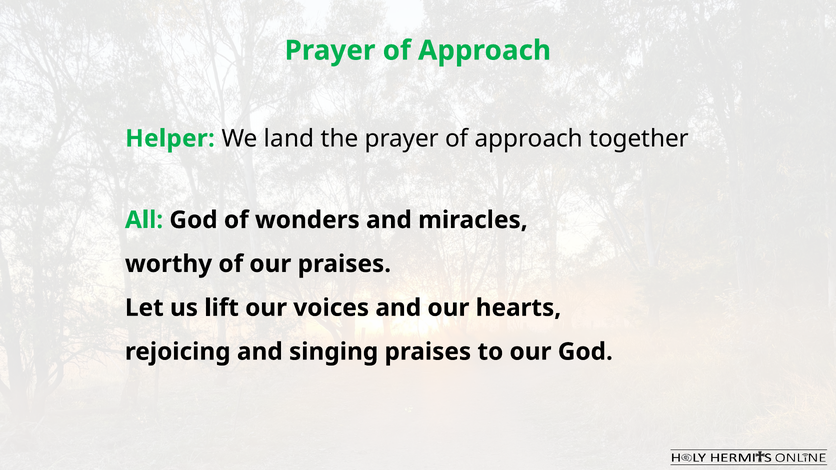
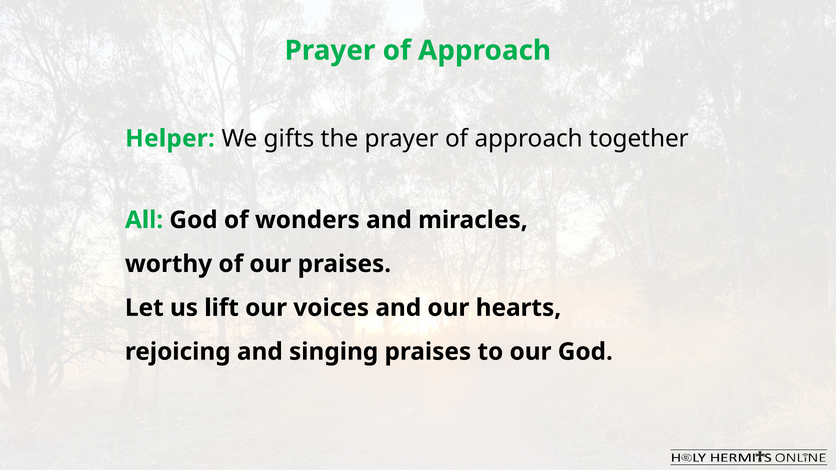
land: land -> gifts (289, 139)
